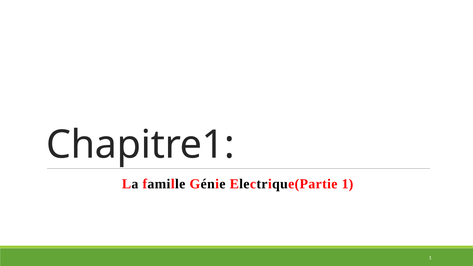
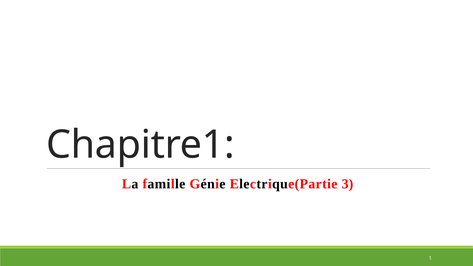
Electrique(Partie 1: 1 -> 3 (348, 184)
